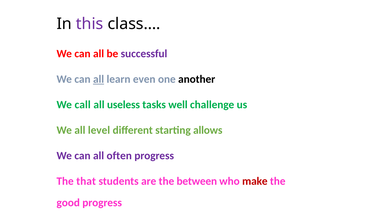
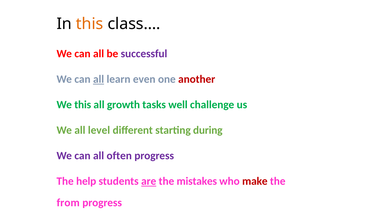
this colour: purple -> orange (90, 24)
another colour: black -> red (197, 79)
We call: call -> this (83, 105)
useless: useless -> growth (123, 105)
allows: allows -> during (208, 130)
that: that -> help (86, 181)
are underline: none -> present (149, 181)
between: between -> mistakes (197, 181)
good: good -> from (68, 203)
